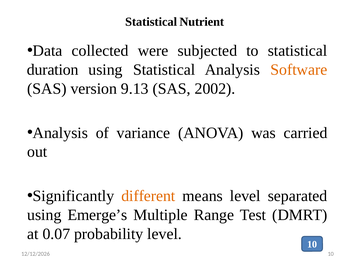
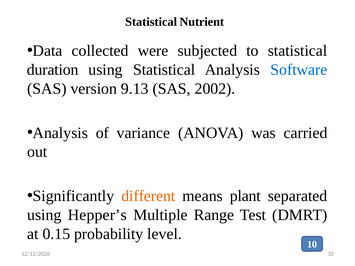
Software colour: orange -> blue (299, 70)
means level: level -> plant (245, 196)
Emerge’s: Emerge’s -> Hepper’s (97, 215)
0.07: 0.07 -> 0.15 (56, 234)
